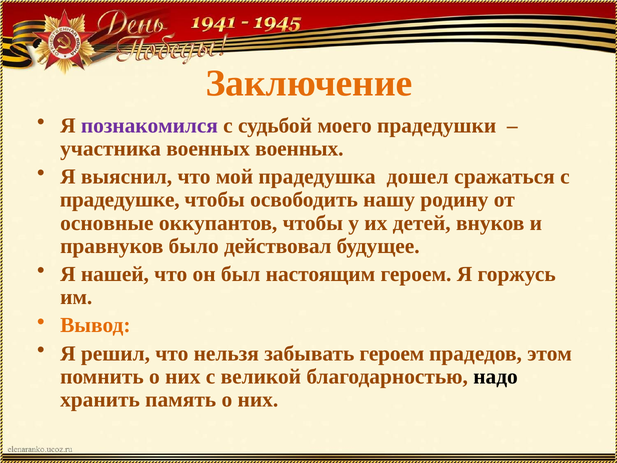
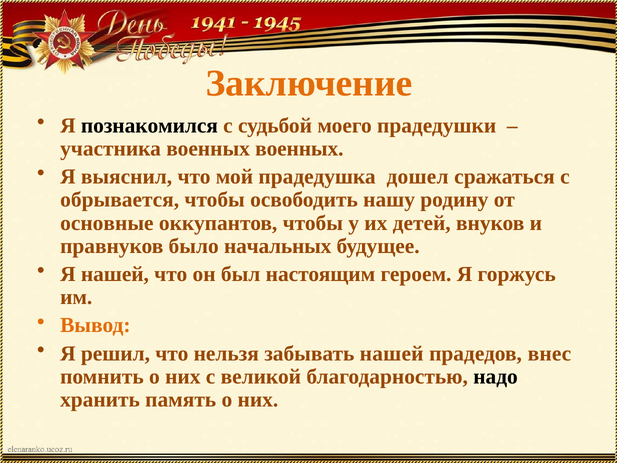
познакомился colour: purple -> black (149, 125)
прадедушке: прадедушке -> обрывается (120, 200)
действовал: действовал -> начальных (278, 246)
забывать героем: героем -> нашей (392, 353)
этом: этом -> внес (549, 353)
